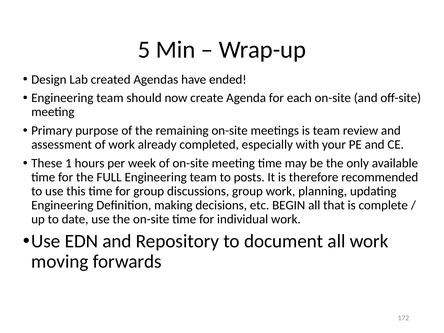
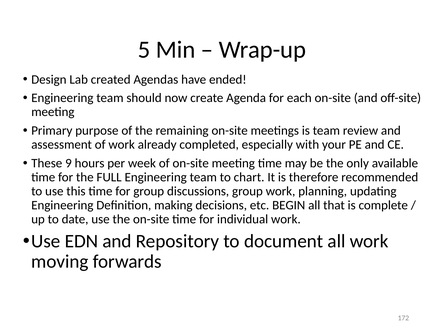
1: 1 -> 9 (68, 163)
posts: posts -> chart (249, 177)
